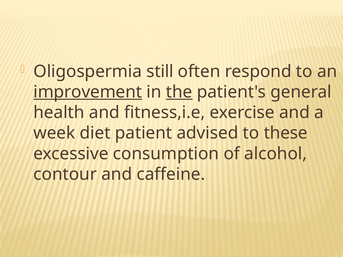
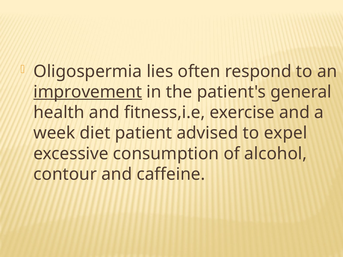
still: still -> lies (160, 71)
the underline: present -> none (179, 92)
these: these -> expel (286, 133)
